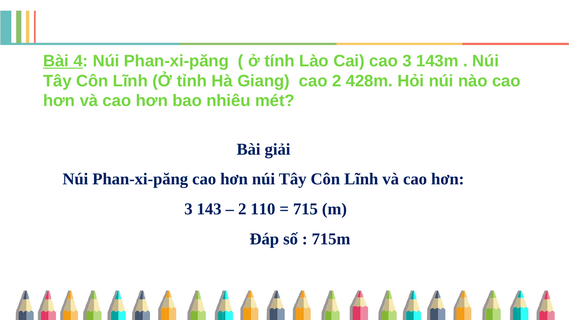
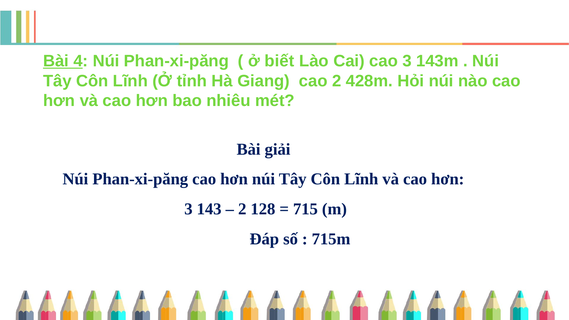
tính: tính -> biết (280, 61)
110: 110 -> 128 (263, 209)
